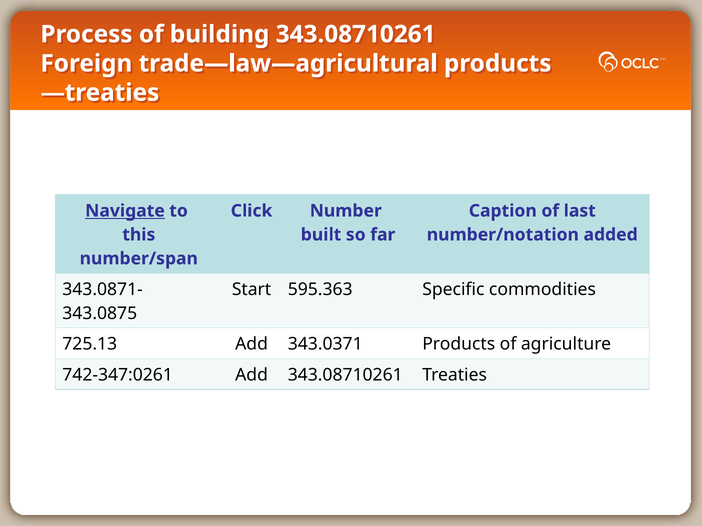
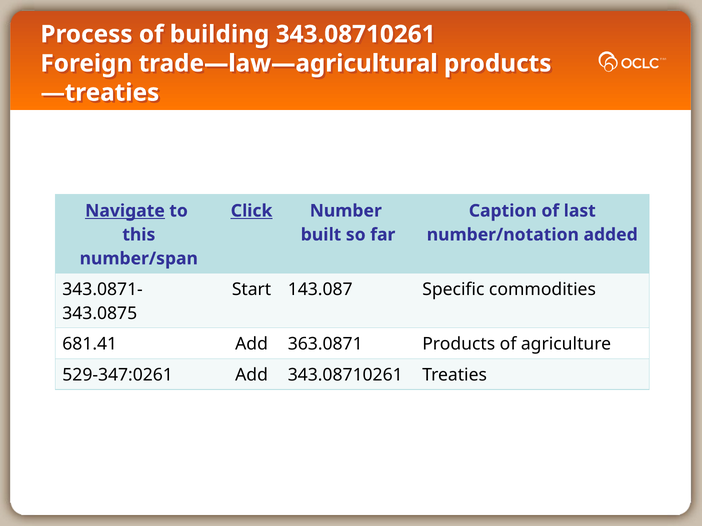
Click underline: none -> present (252, 211)
595.363: 595.363 -> 143.087 (320, 290)
725.13: 725.13 -> 681.41 (90, 345)
343.0371: 343.0371 -> 363.0871 (325, 345)
742-347:0261: 742-347:0261 -> 529-347:0261 (118, 375)
